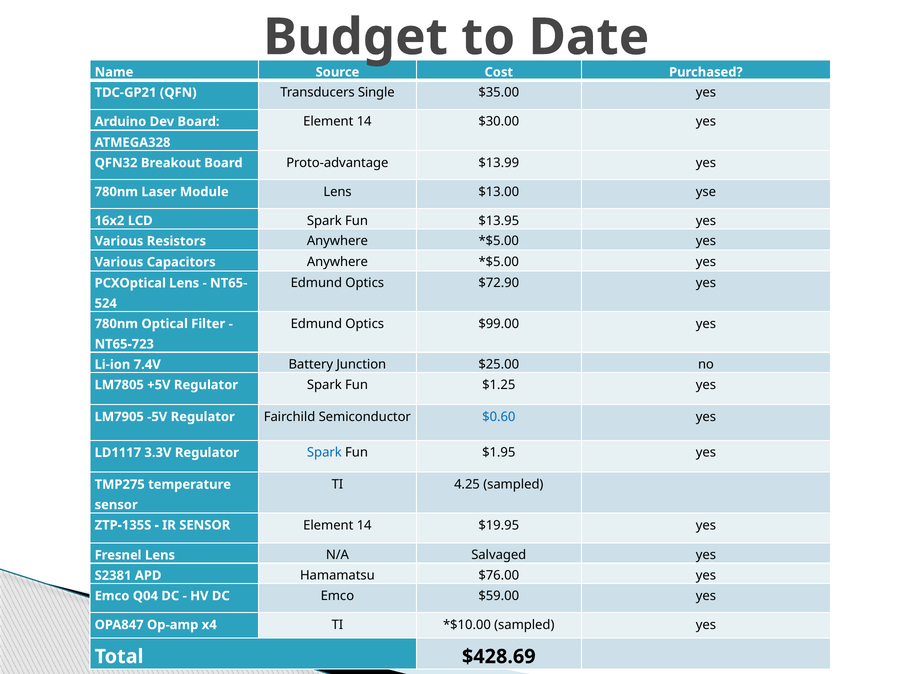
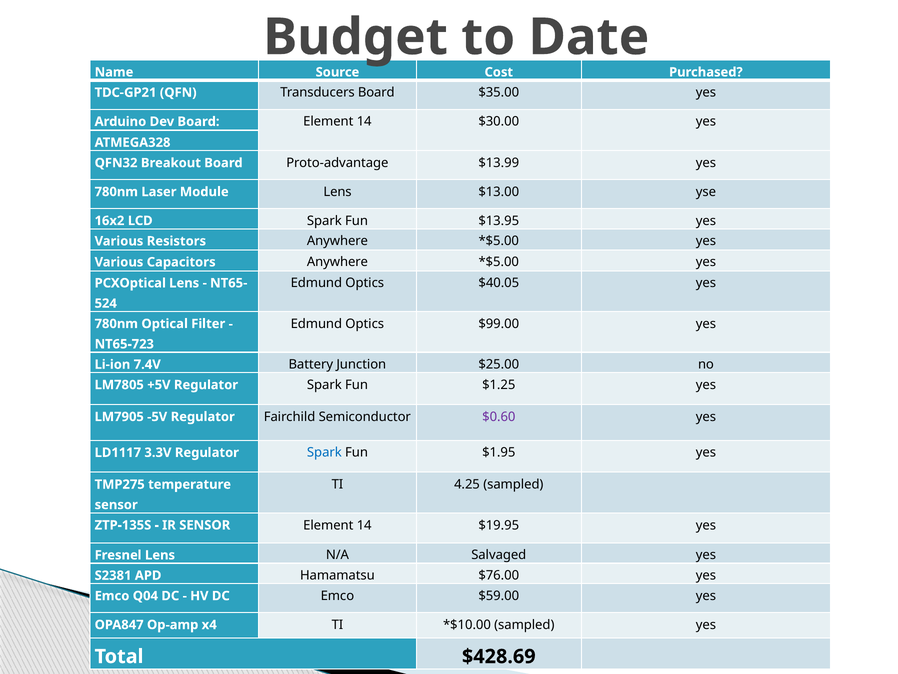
Transducers Single: Single -> Board (376, 92)
$72.90: $72.90 -> $40.05 (499, 283)
$0.60 colour: blue -> purple (499, 416)
